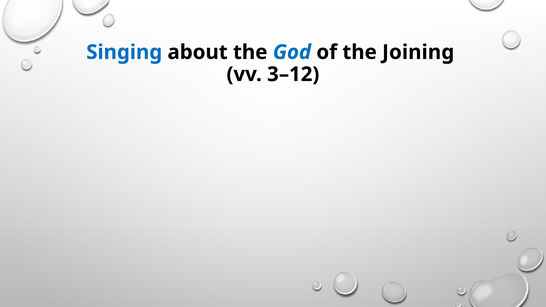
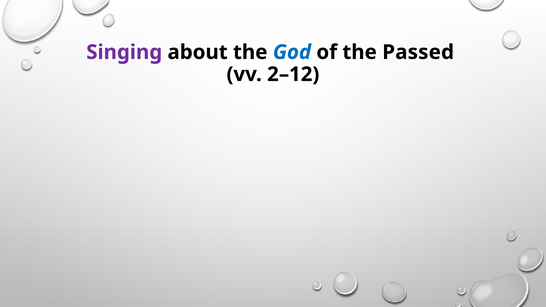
Singing colour: blue -> purple (124, 52)
Joining: Joining -> Passed (418, 52)
3–12: 3–12 -> 2–12 (293, 74)
